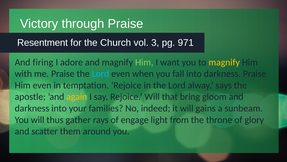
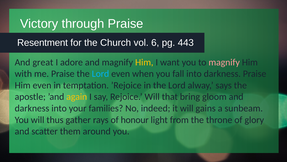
3: 3 -> 6 (155, 43)
971: 971 -> 443 (186, 43)
firing: firing -> great (43, 62)
Him colour: light green -> yellow (144, 62)
magnify colour: yellow -> pink (224, 62)
engage: engage -> honour (135, 119)
